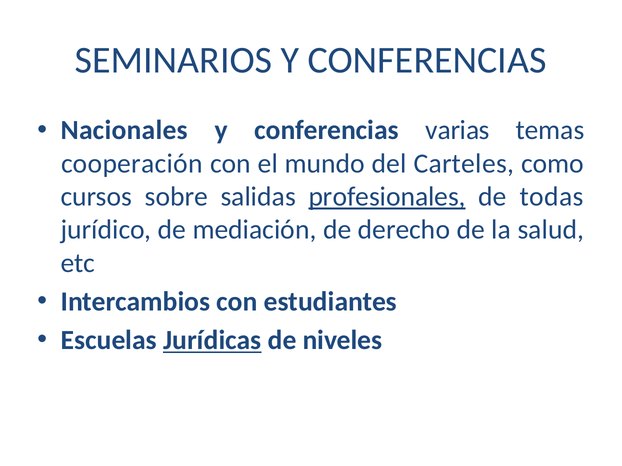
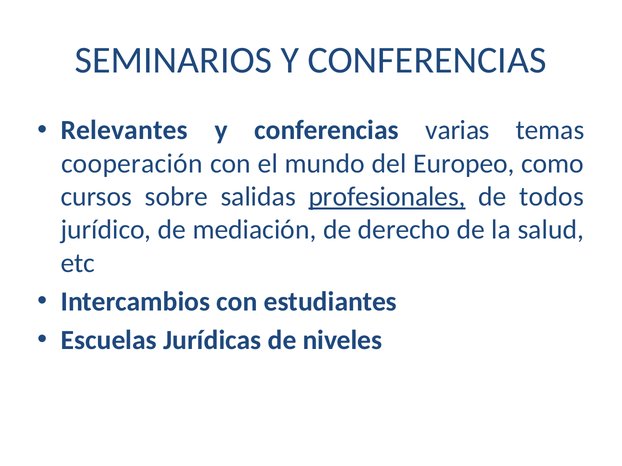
Nacionales: Nacionales -> Relevantes (124, 130)
Carteles: Carteles -> Europeo (464, 164)
todas: todas -> todos (552, 197)
Jurídicas underline: present -> none (212, 341)
